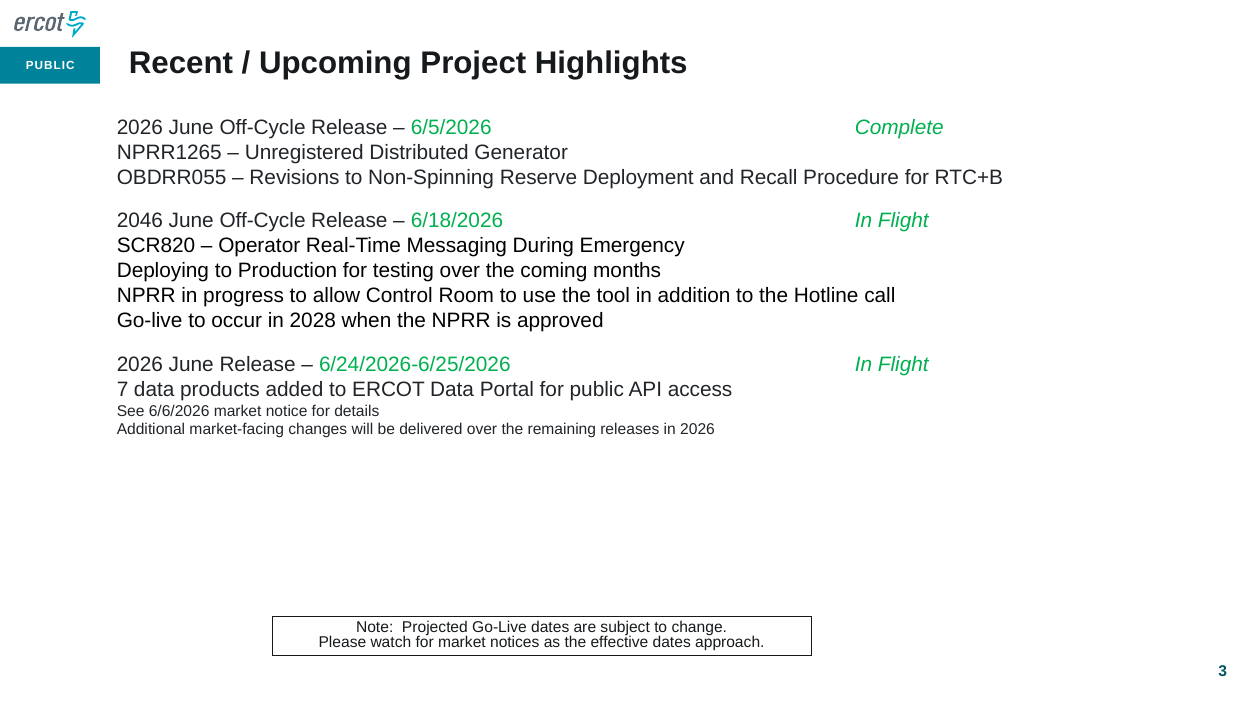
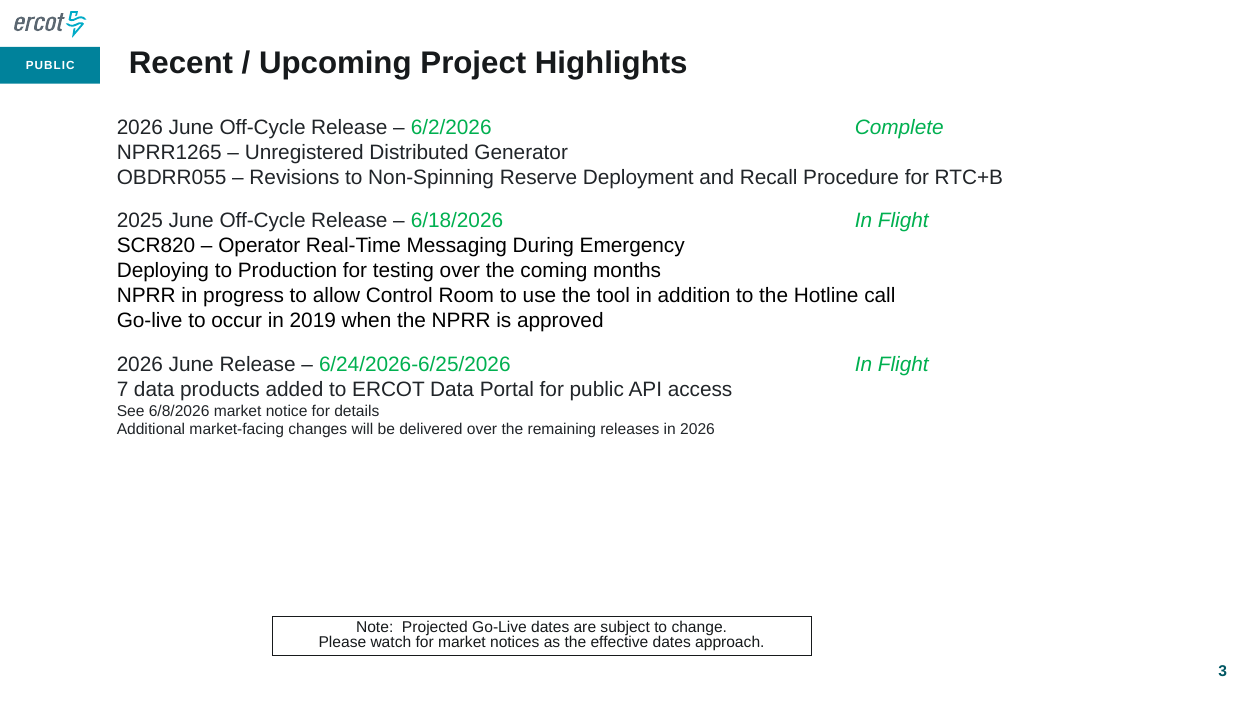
6/5/2026: 6/5/2026 -> 6/2/2026 (451, 127)
2046: 2046 -> 2025 (140, 221)
2028: 2028 -> 2019 (313, 321)
6/6/2026: 6/6/2026 -> 6/8/2026 (179, 411)
